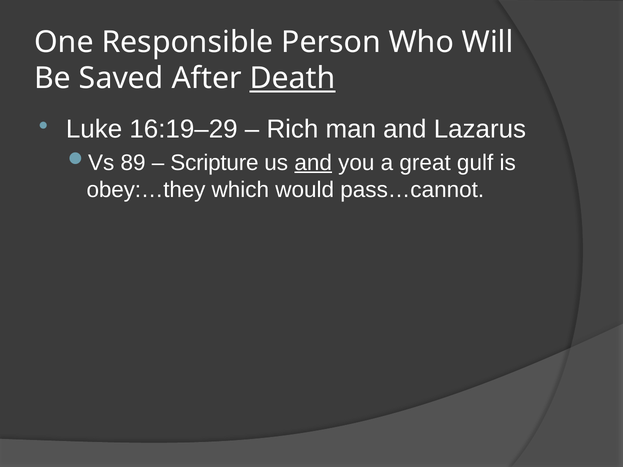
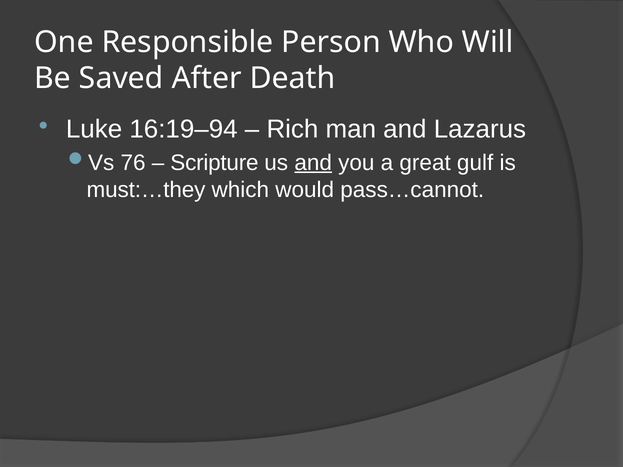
Death underline: present -> none (293, 78)
16:19–29: 16:19–29 -> 16:19–94 (184, 129)
89: 89 -> 76 (133, 163)
obey:…they: obey:…they -> must:…they (146, 190)
